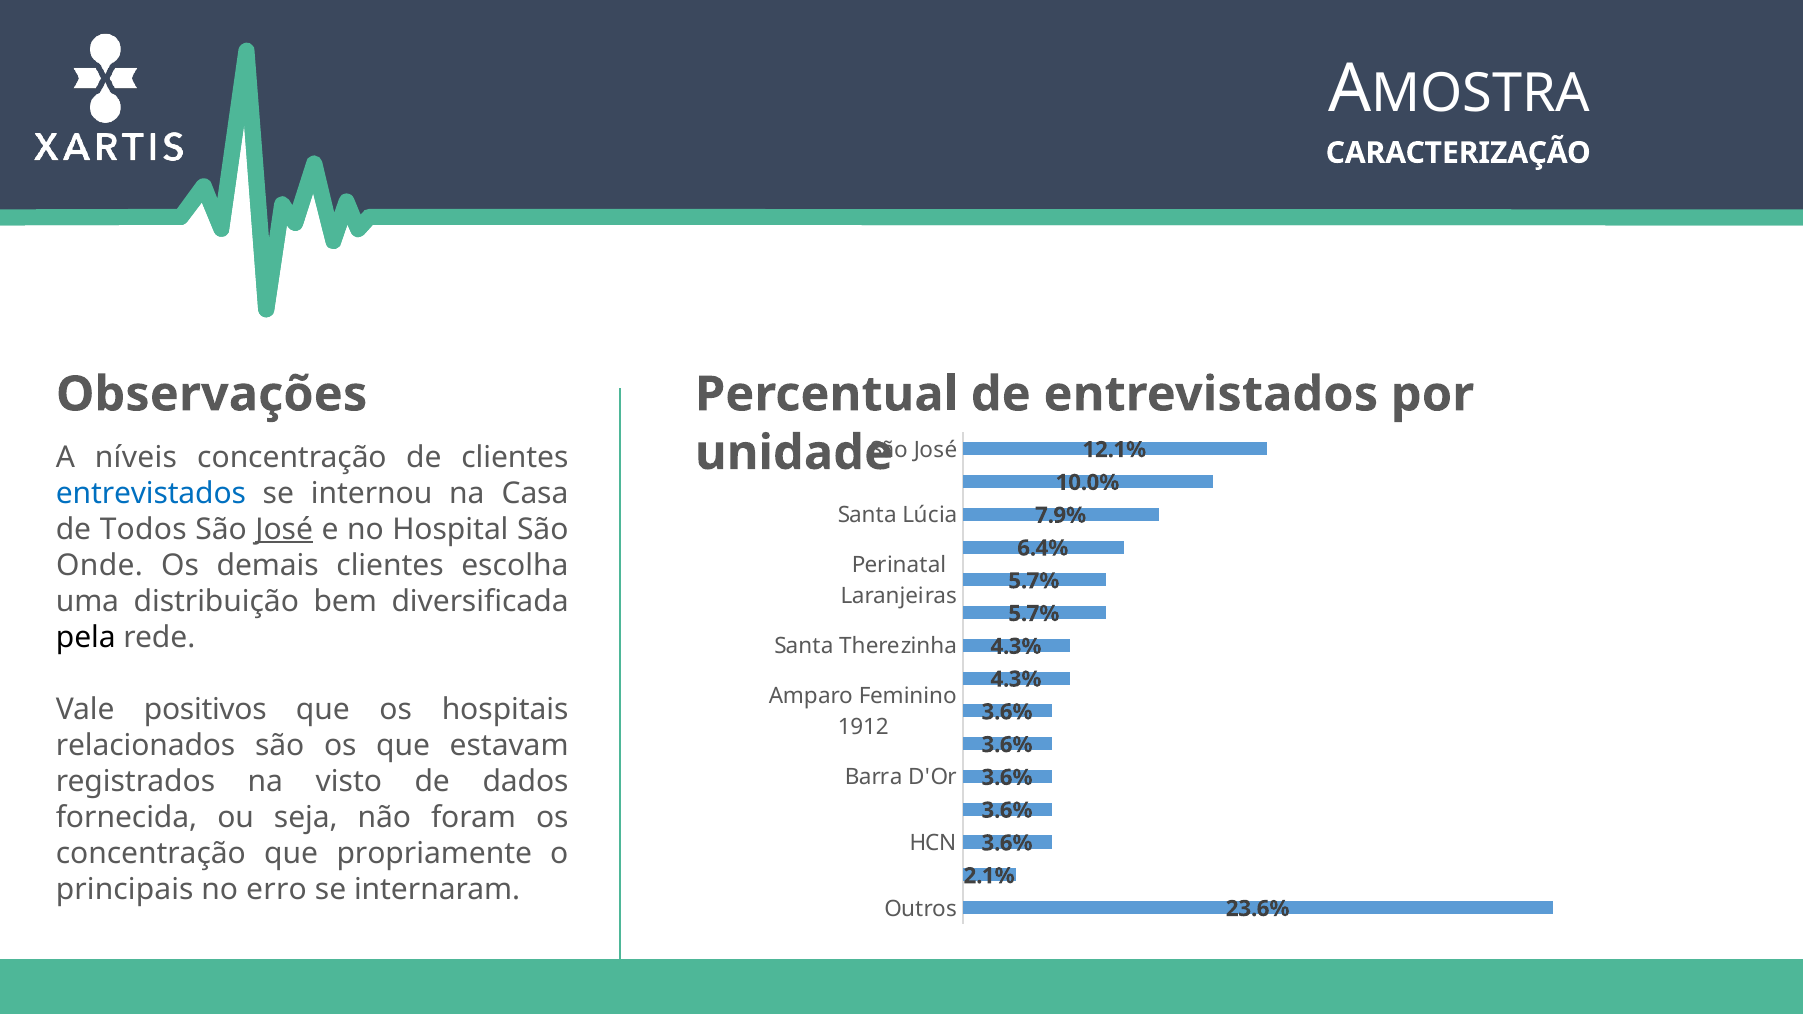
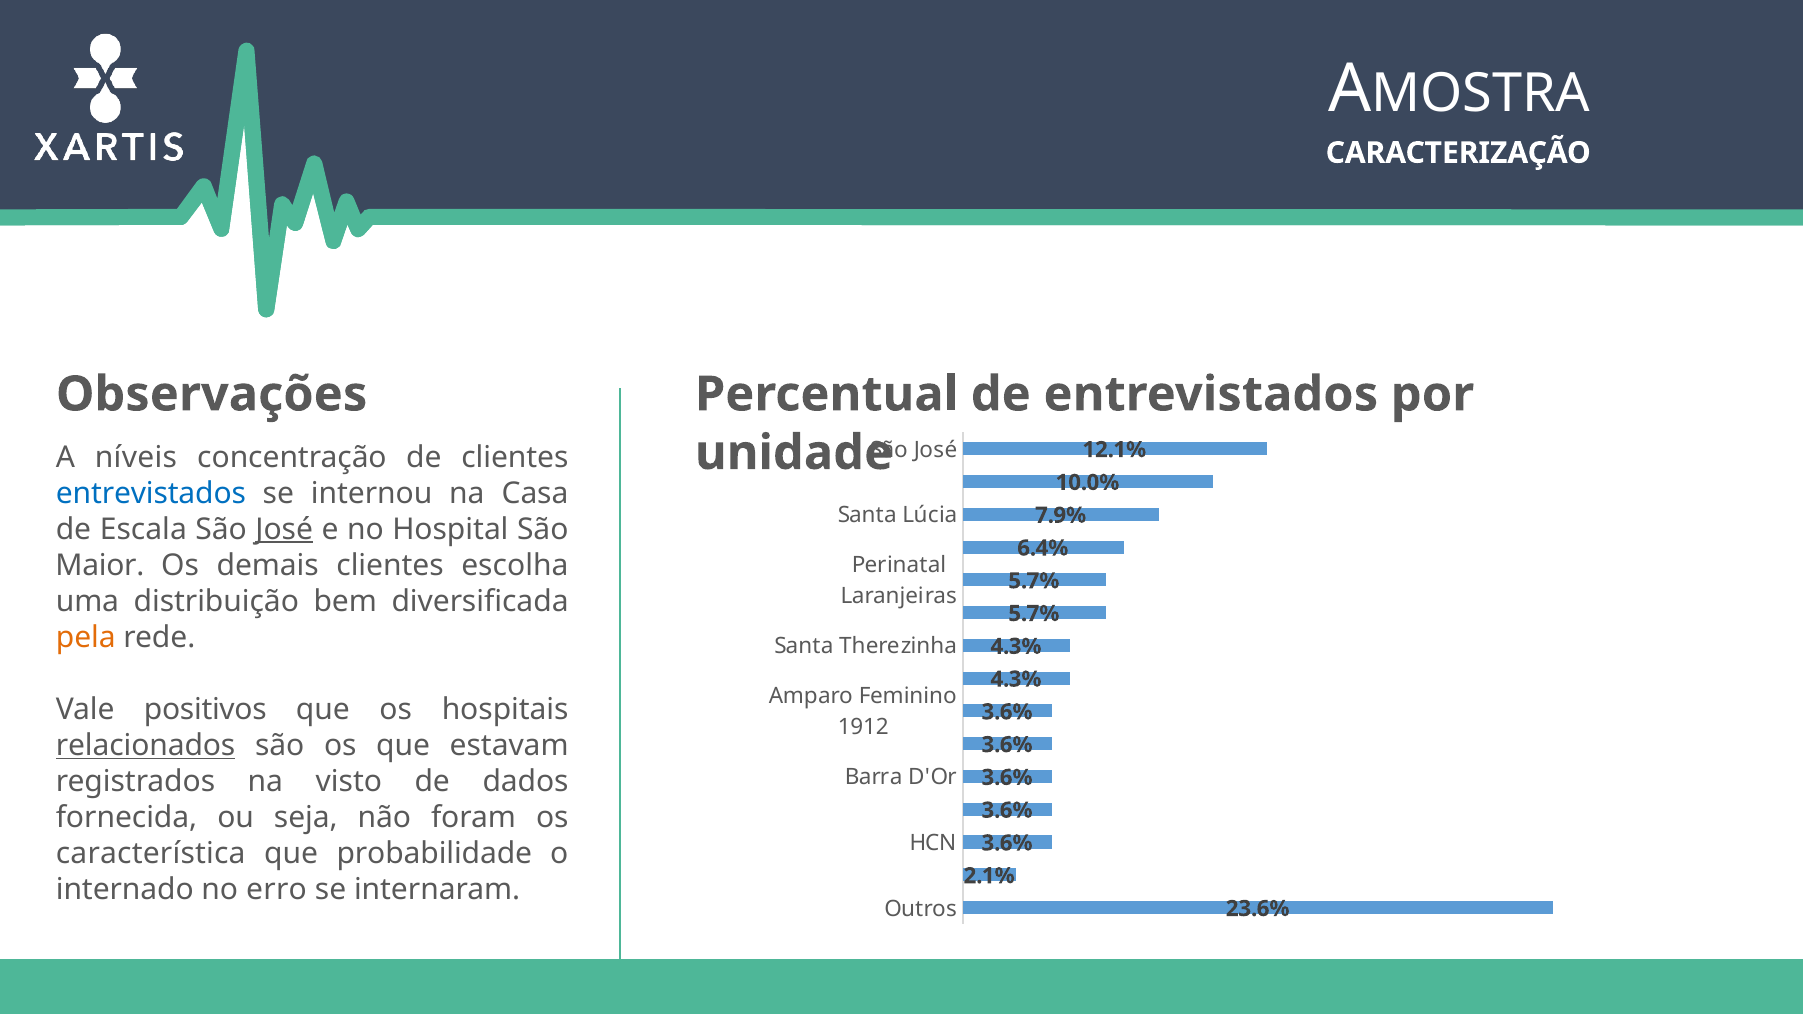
Todos: Todos -> Escala (143, 529)
Onde: Onde -> Maior (100, 566)
pela colour: black -> orange (86, 638)
relacionados underline: none -> present (146, 746)
concentração: concentração -> característica (151, 854)
propriamente: propriamente -> probabilidade (434, 854)
principais: principais -> internado (125, 890)
